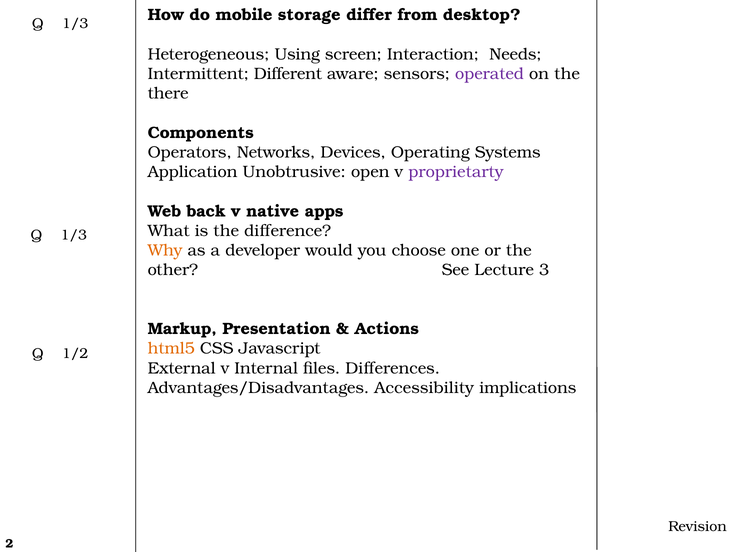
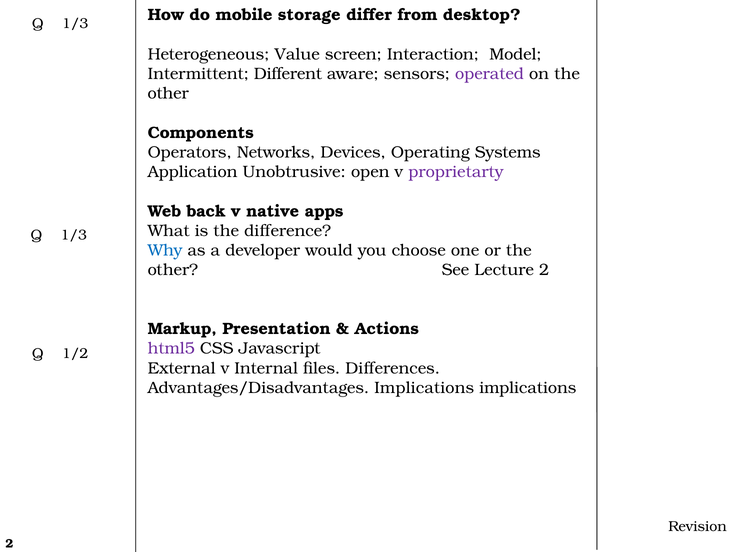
Using: Using -> Value (297, 54)
Needs: Needs -> Model (515, 54)
there: there -> other (168, 93)
Why colour: orange -> blue (165, 250)
Lecture 3: 3 -> 2 (544, 270)
html5 colour: orange -> purple (171, 348)
Advantages/Disadvantages Accessibility: Accessibility -> Implications (424, 387)
